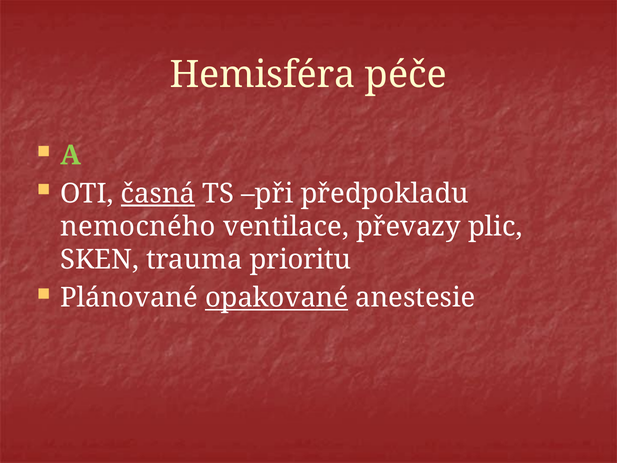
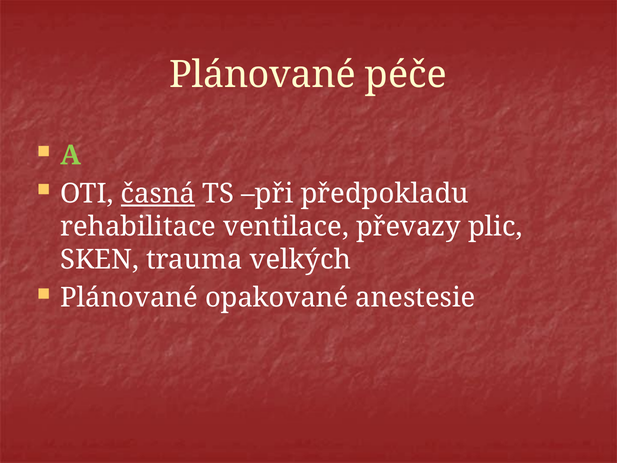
Hemisféra: Hemisféra -> Plánované (263, 75)
nemocného: nemocného -> rehabilitace (138, 226)
prioritu: prioritu -> velkých (300, 259)
opakované underline: present -> none (277, 298)
